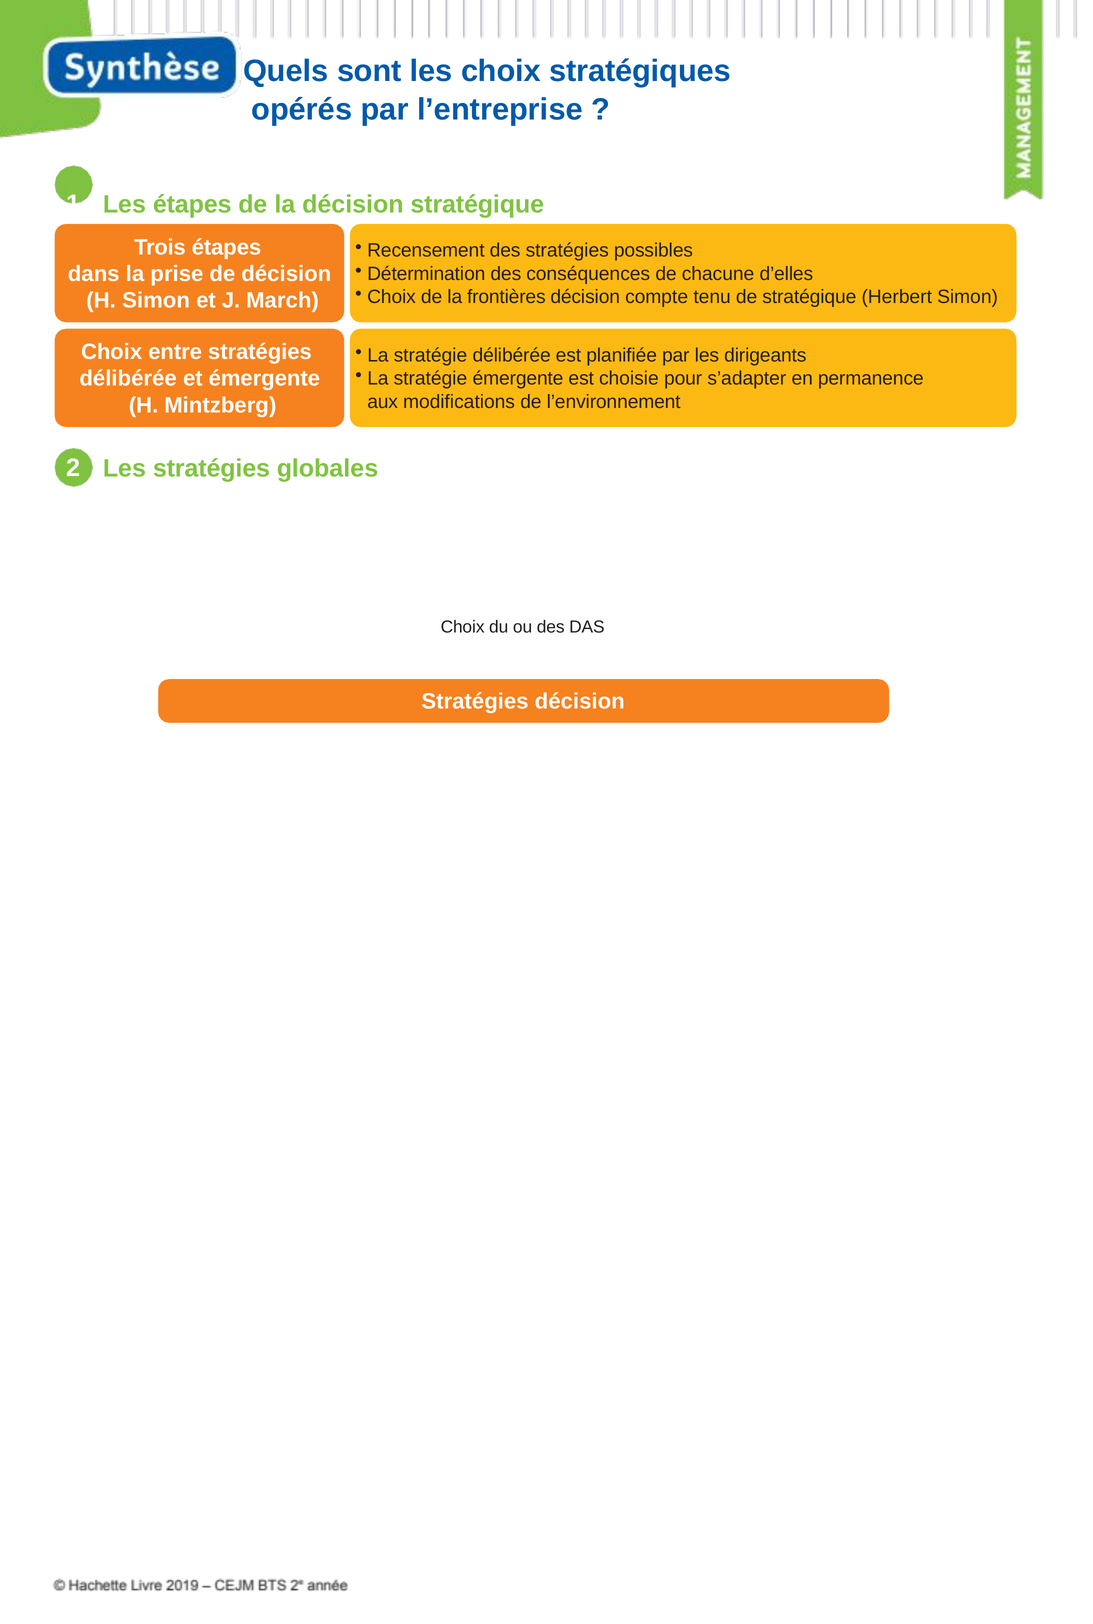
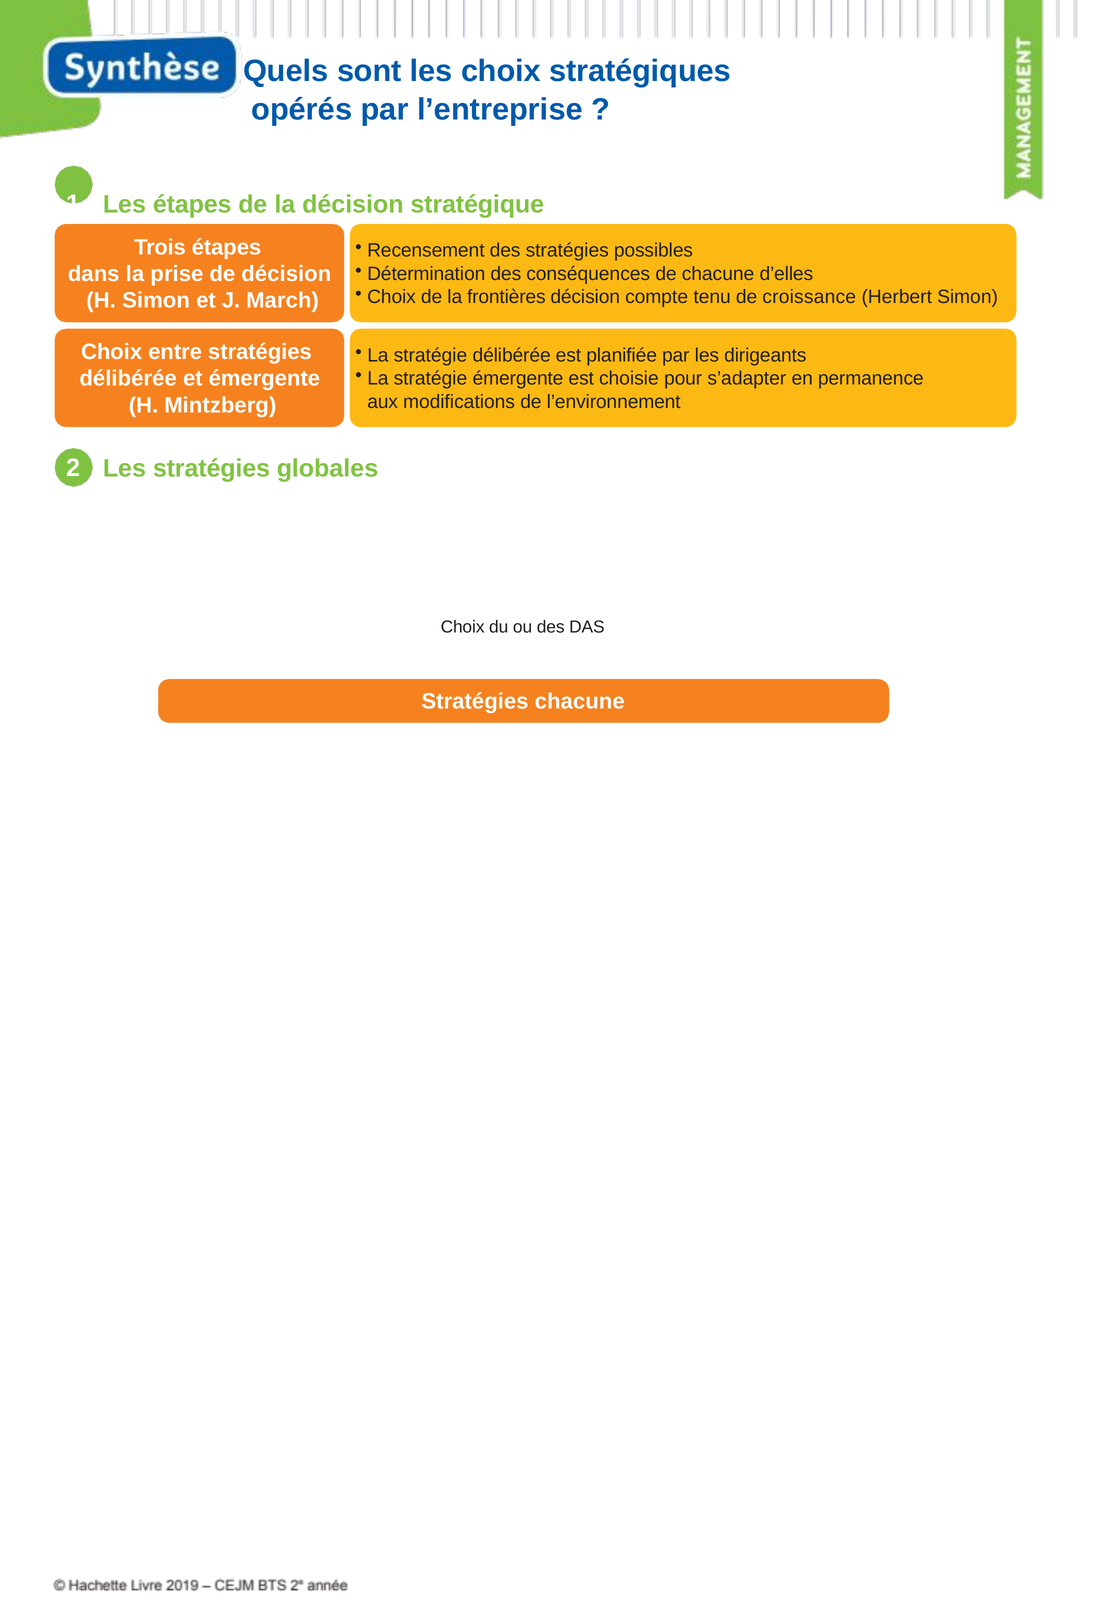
de stratégique: stratégique -> croissance (809, 297)
Stratégies décision: décision -> chacune (580, 701)
